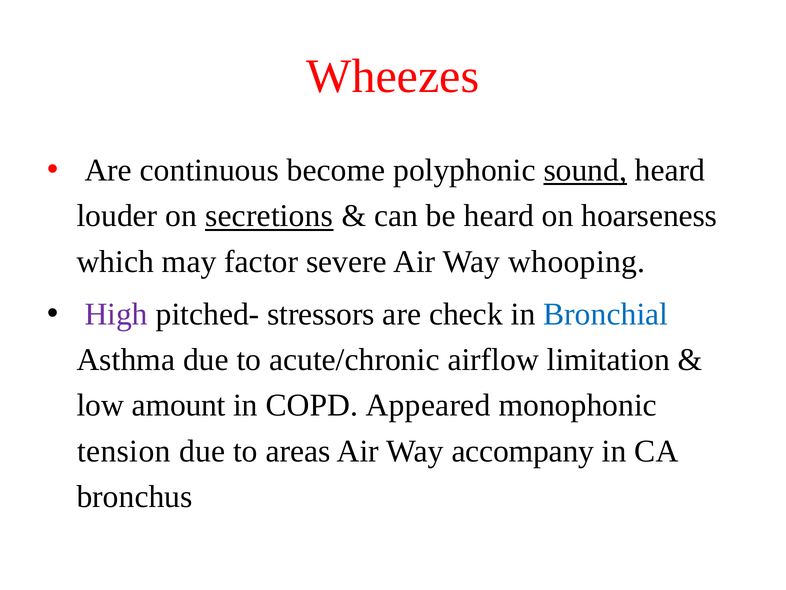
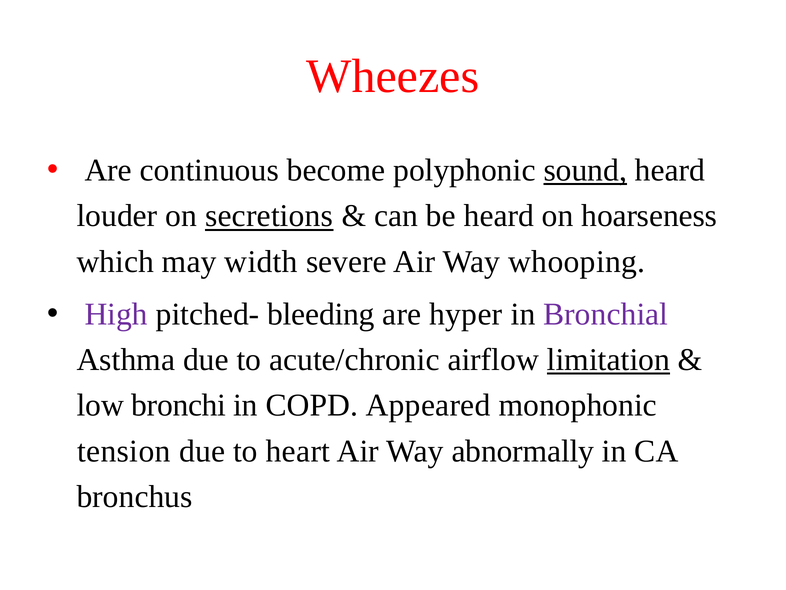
factor: factor -> width (261, 261)
stressors: stressors -> bleeding (321, 314)
check: check -> hyper (466, 314)
Bronchial colour: blue -> purple (606, 314)
limitation underline: none -> present (608, 360)
amount: amount -> bronchi (179, 405)
areas: areas -> heart (298, 451)
accompany: accompany -> abnormally (523, 451)
